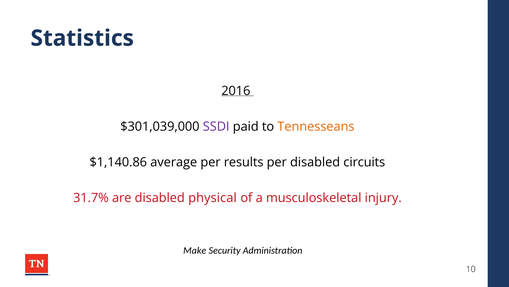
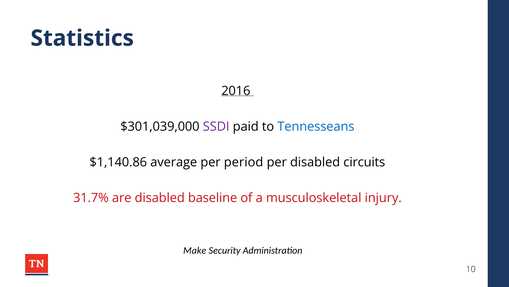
Tennesseans colour: orange -> blue (316, 126)
results: results -> period (244, 162)
physical: physical -> baseline (213, 197)
